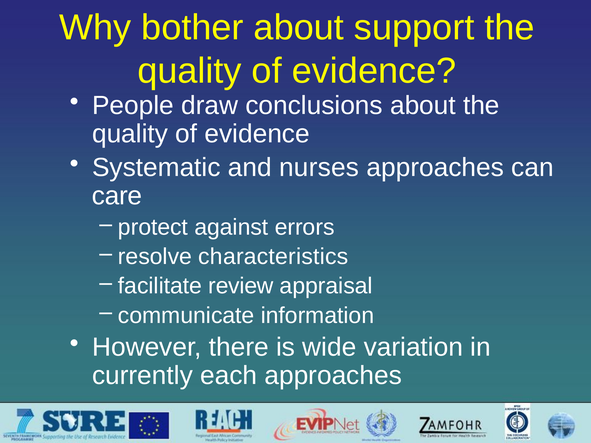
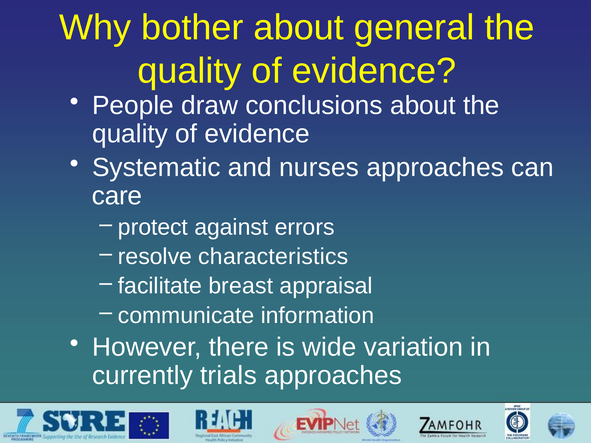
support: support -> general (414, 28)
review: review -> breast (241, 286)
each: each -> trials (228, 376)
